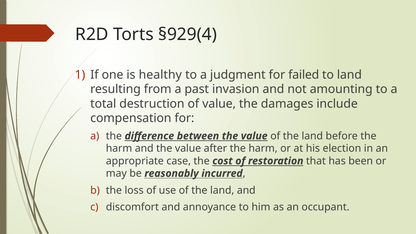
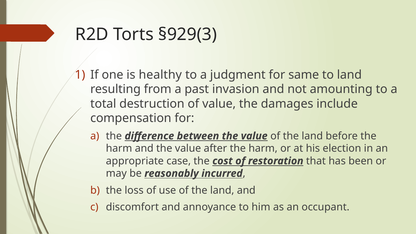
§929(4: §929(4 -> §929(3 (188, 34)
failed: failed -> same (304, 75)
